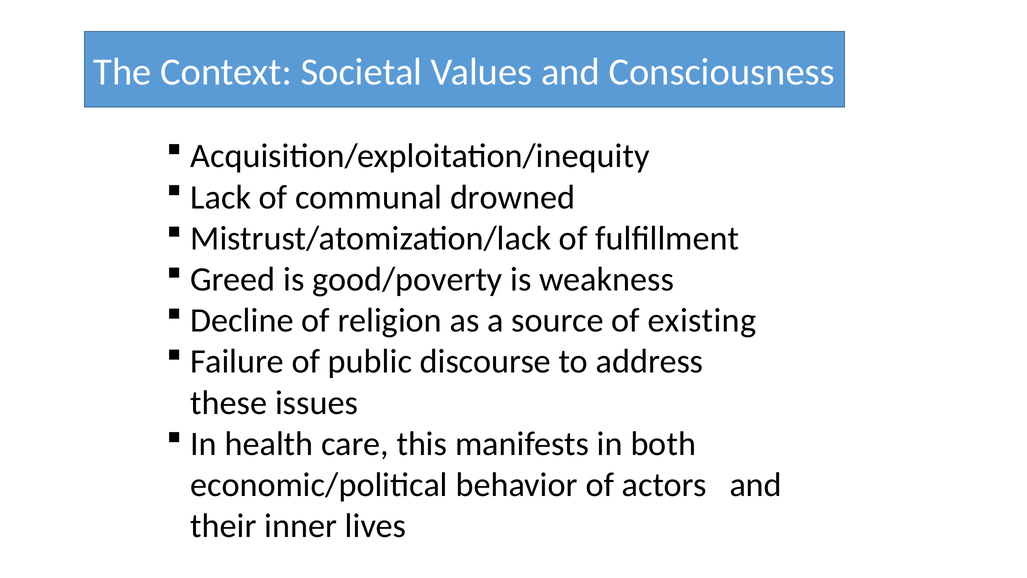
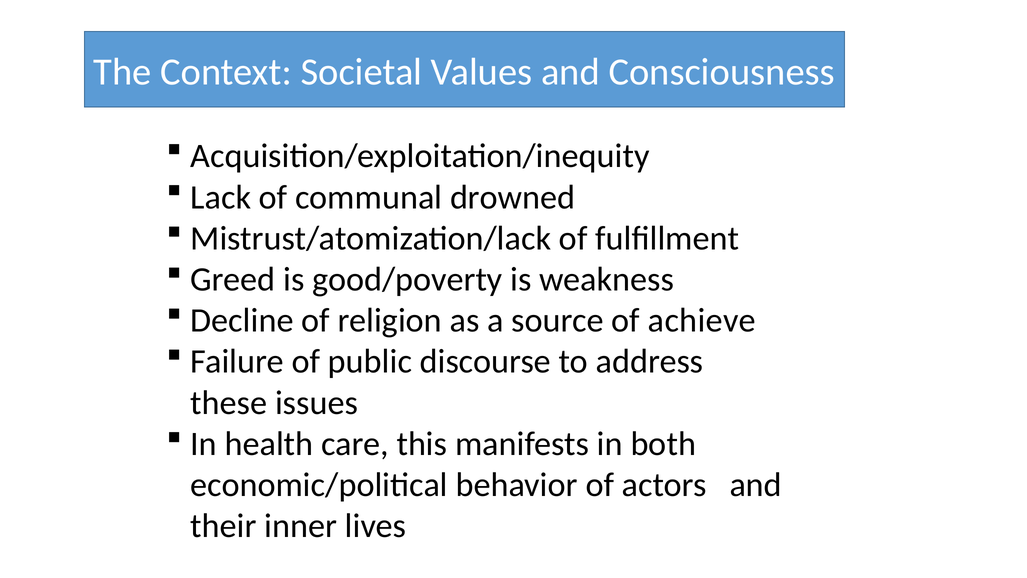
existing: existing -> achieve (702, 320)
